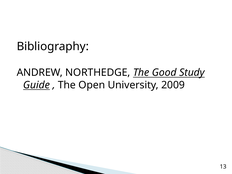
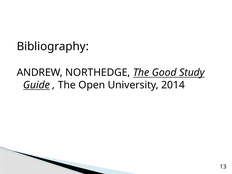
2009: 2009 -> 2014 (173, 85)
